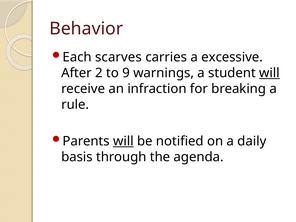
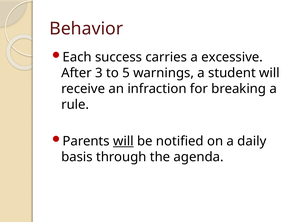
scarves: scarves -> success (119, 57)
2: 2 -> 3 (99, 73)
9: 9 -> 5 (126, 73)
will underline: present -> none (269, 73)
